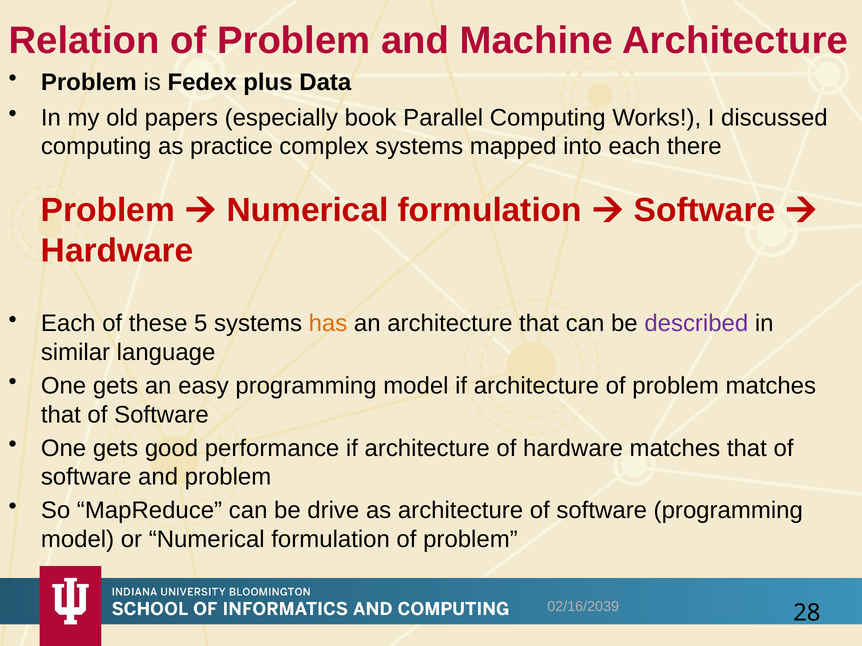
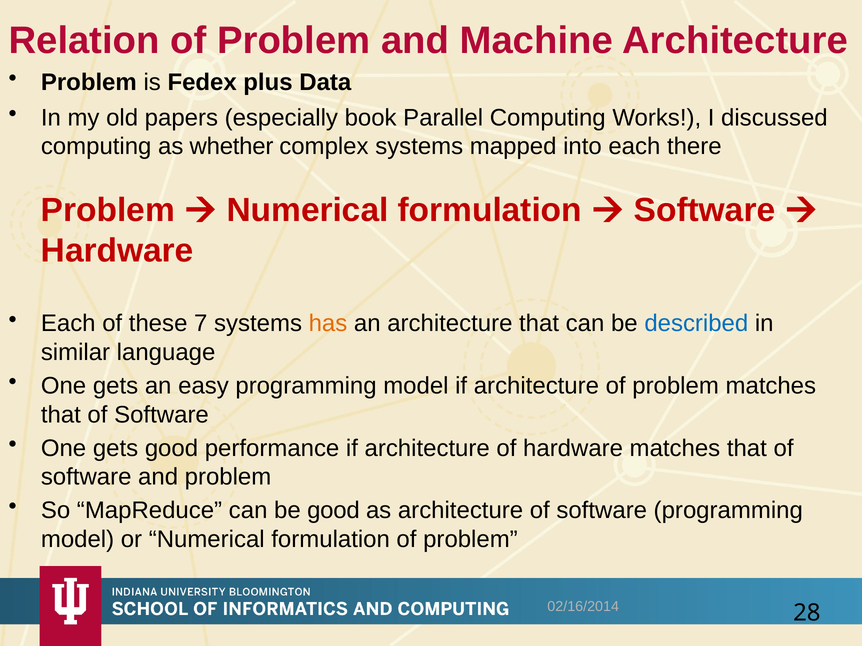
practice: practice -> whether (232, 147)
5: 5 -> 7 (201, 324)
described colour: purple -> blue (696, 324)
be drive: drive -> good (333, 511)
02/16/2039: 02/16/2039 -> 02/16/2014 (583, 607)
